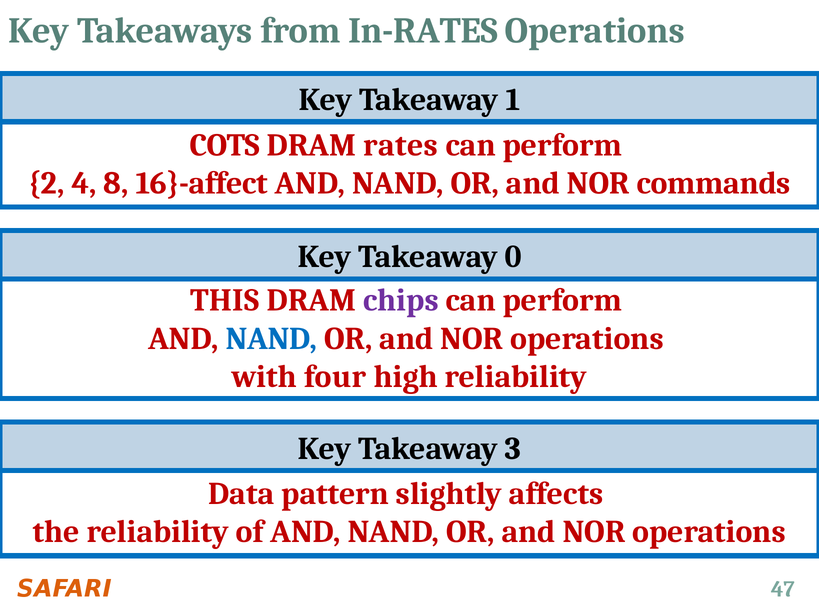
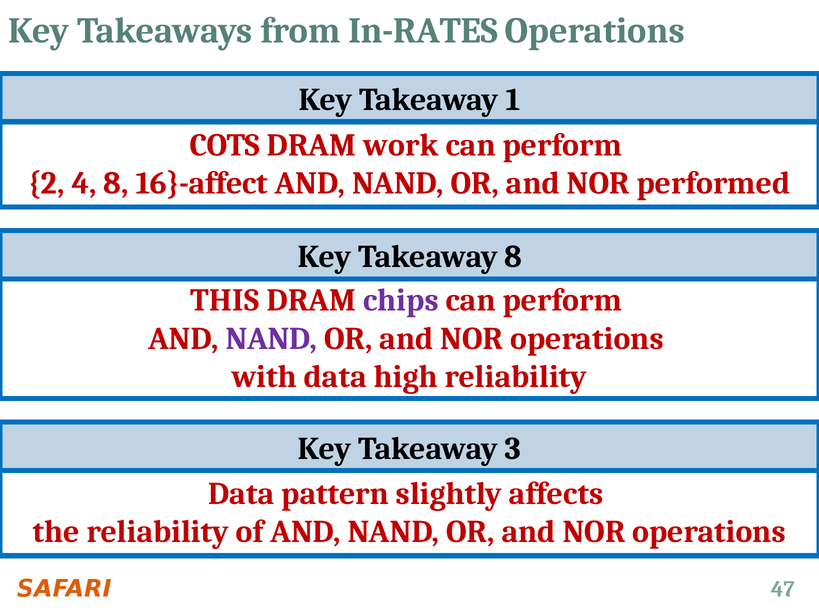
rates: rates -> work (401, 145)
commands: commands -> performed (713, 183)
Takeaway 0: 0 -> 8 (513, 257)
NAND colour: blue -> purple (271, 339)
with four: four -> data (335, 377)
